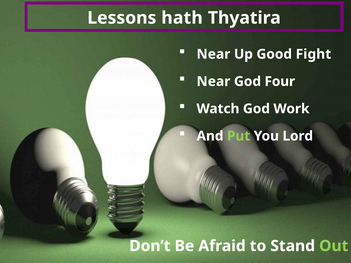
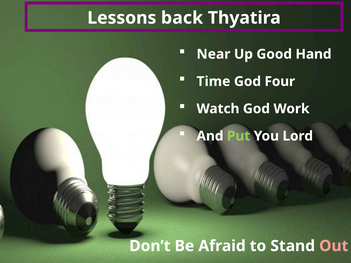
hath: hath -> back (182, 18)
Fight: Fight -> Hand (314, 54)
Near: Near -> Time (213, 82)
Out colour: light green -> pink (334, 246)
